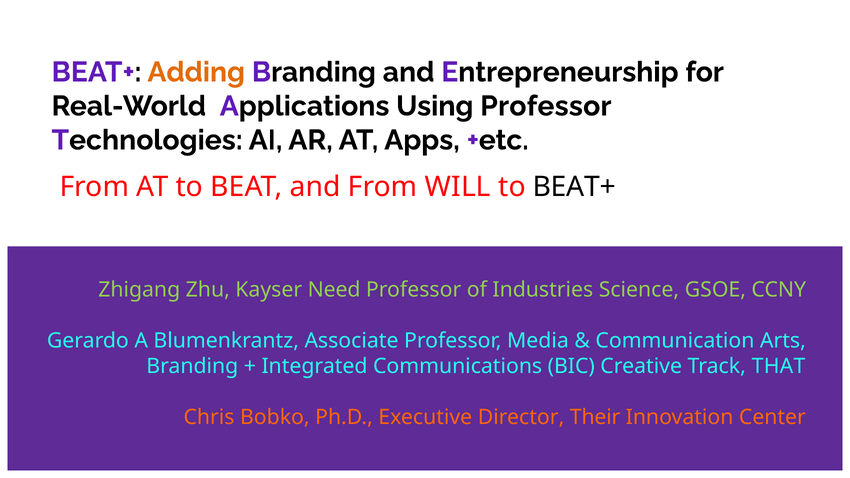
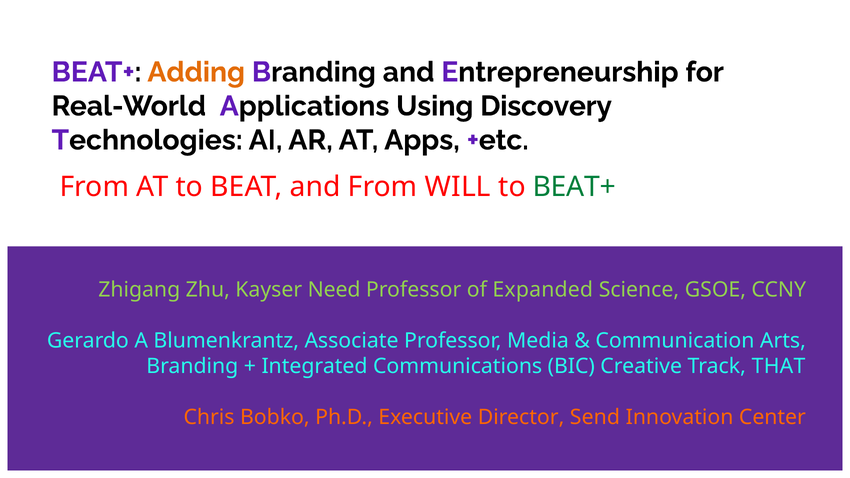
Using Professor: Professor -> Discovery (546, 106)
BEAT+ colour: black -> green (574, 187)
Industries: Industries -> Expanded (543, 290)
Their: Their -> Send (595, 417)
